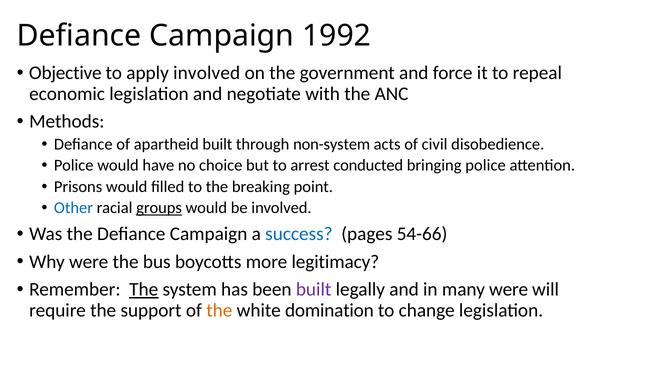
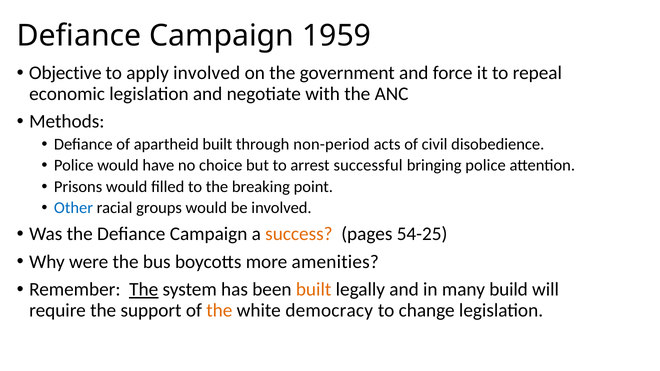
1992: 1992 -> 1959 (337, 36)
non-system: non-system -> non-period (331, 144)
conducted: conducted -> successful (368, 166)
groups underline: present -> none (159, 208)
success colour: blue -> orange (299, 234)
54-66: 54-66 -> 54-25 (422, 234)
legitimacy: legitimacy -> amenities (335, 262)
built colour: purple -> orange (314, 290)
many were: were -> build (509, 290)
domination: domination -> democracy (329, 310)
